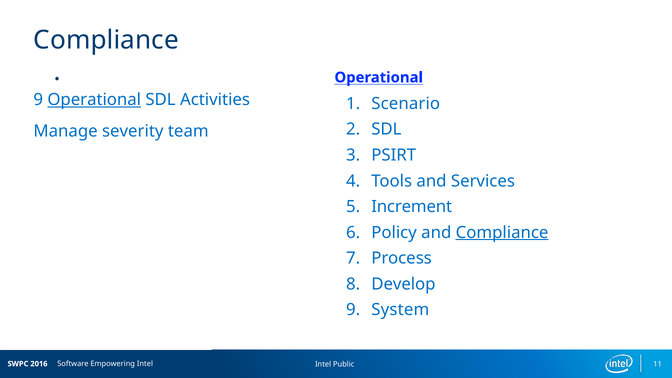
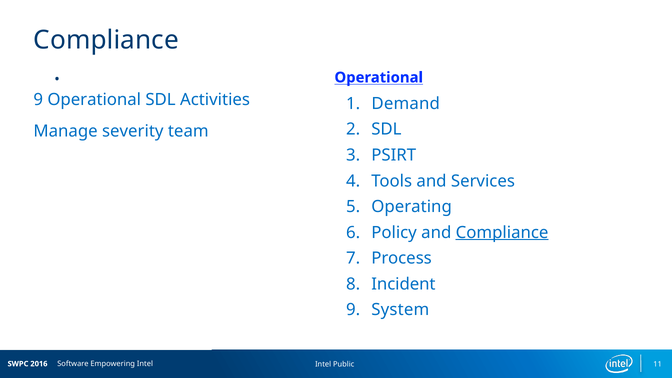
Operational underline: present -> none (94, 100)
Scenario: Scenario -> Demand (406, 104)
Increment: Increment -> Operating (412, 207)
Develop: Develop -> Incident (403, 284)
